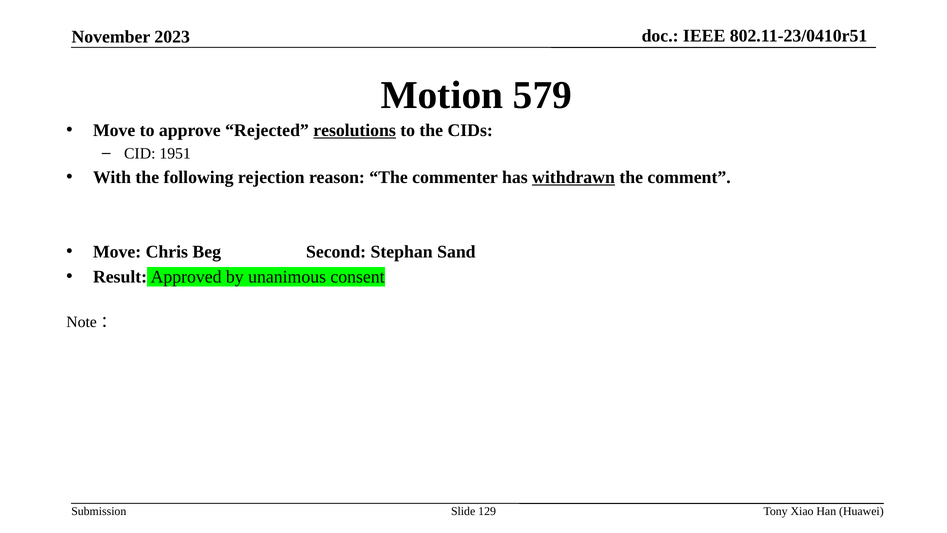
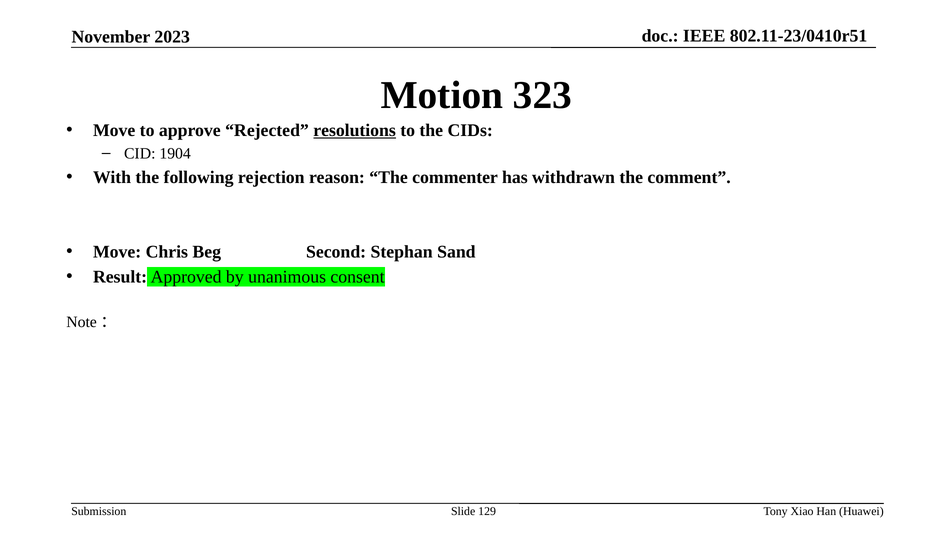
579: 579 -> 323 (543, 95)
1951: 1951 -> 1904 (175, 153)
withdrawn underline: present -> none (574, 177)
